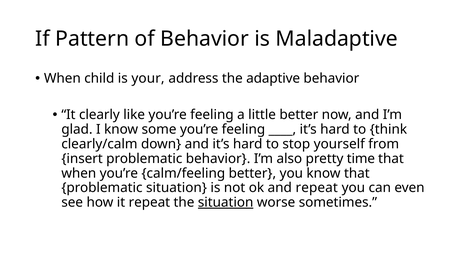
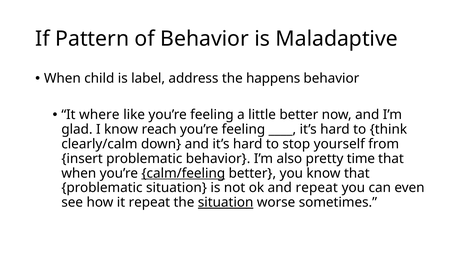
your: your -> label (148, 78)
adaptive: adaptive -> happens (273, 78)
clearly: clearly -> where (99, 115)
some: some -> reach (159, 129)
calm/feeling underline: none -> present (183, 173)
